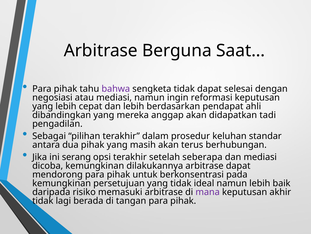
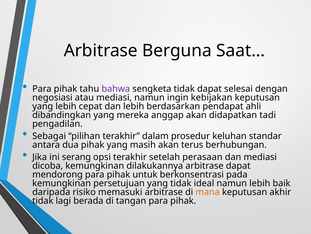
reformasi: reformasi -> kebijakan (212, 97)
seberapa: seberapa -> perasaan (202, 157)
mana colour: purple -> orange (208, 191)
